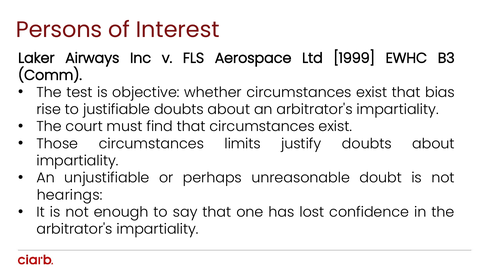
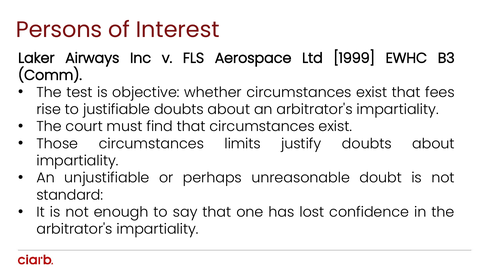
bias: bias -> fees (440, 92)
hearings: hearings -> standard (70, 195)
